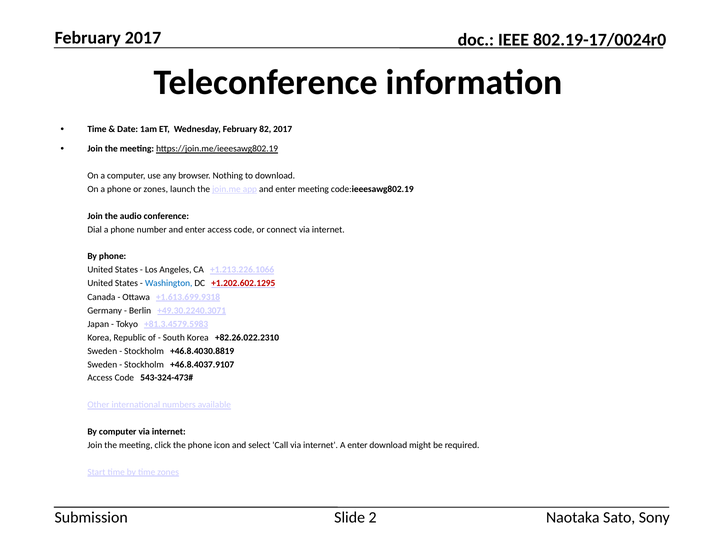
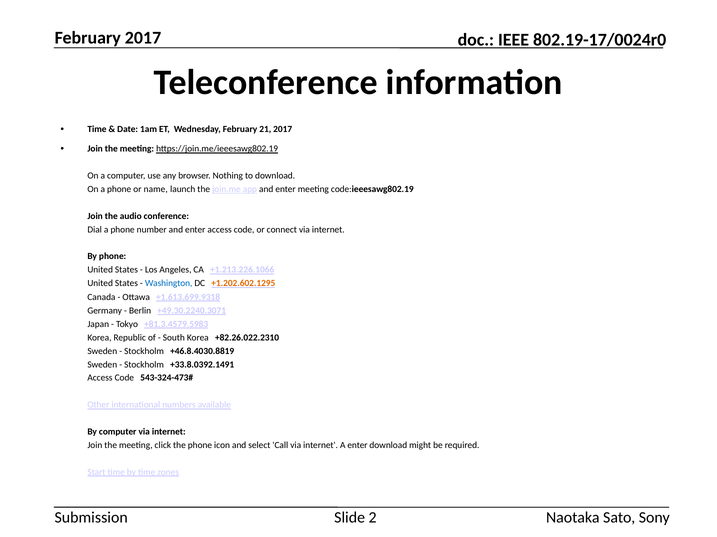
82: 82 -> 21 (265, 130)
or zones: zones -> name (156, 189)
+1.202.602.1295 colour: red -> orange (243, 284)
+46.8.4037.9107: +46.8.4037.9107 -> +33.8.0392.1491 (202, 365)
